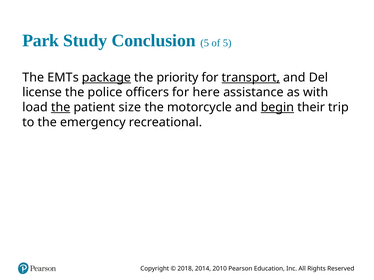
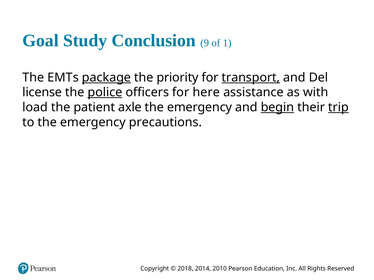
Park: Park -> Goal (41, 41)
Conclusion 5: 5 -> 9 (205, 43)
of 5: 5 -> 1 (227, 43)
police underline: none -> present (105, 93)
the underline: present -> none (61, 107)
size: size -> axle (130, 107)
motorcycle: motorcycle -> emergency (200, 107)
trip underline: none -> present (338, 107)
recreational: recreational -> precautions (165, 122)
